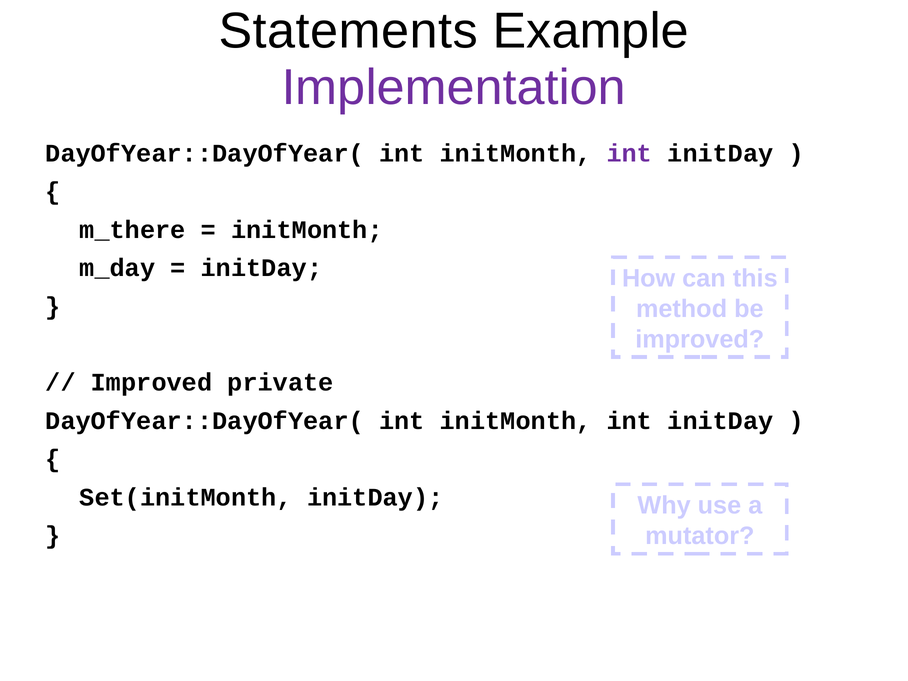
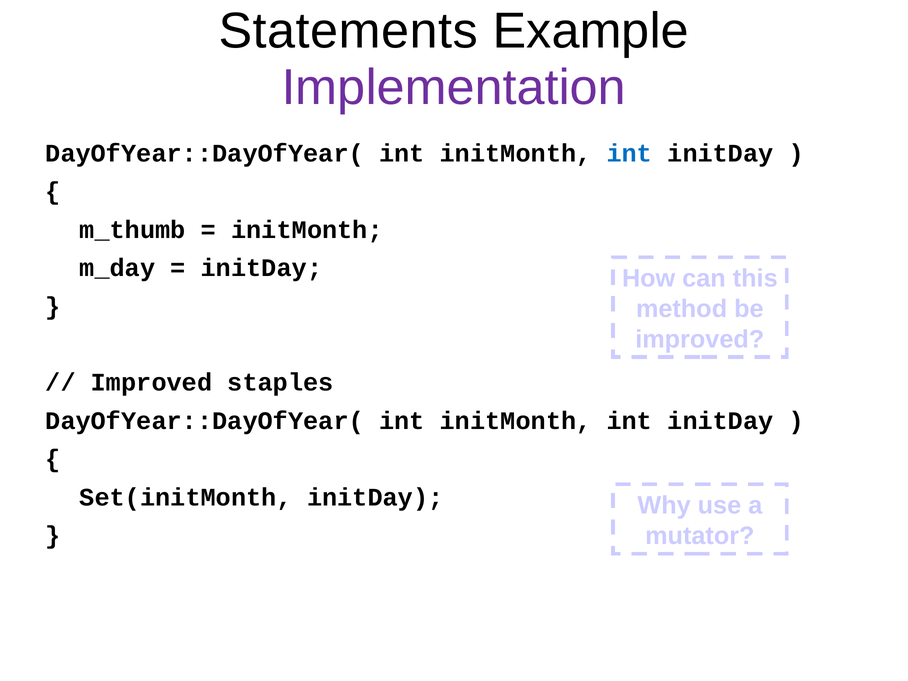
int colour: purple -> blue (629, 153)
m_there: m_there -> m_thumb (133, 230)
private: private -> staples (280, 383)
